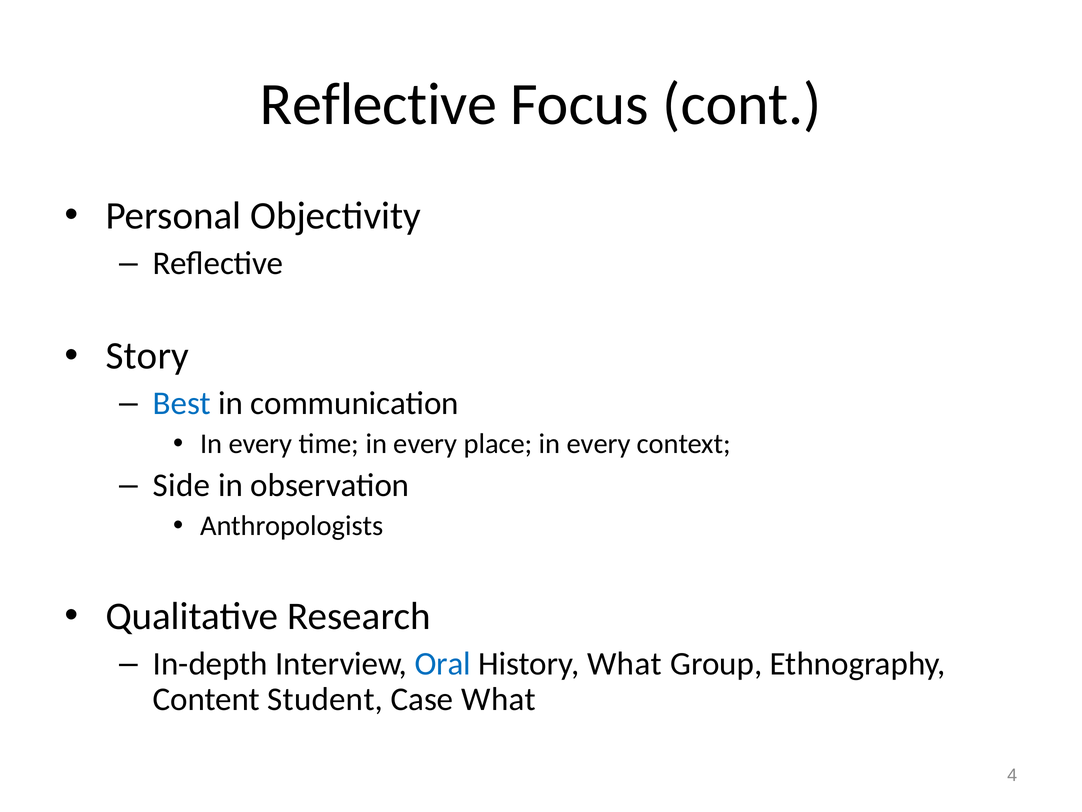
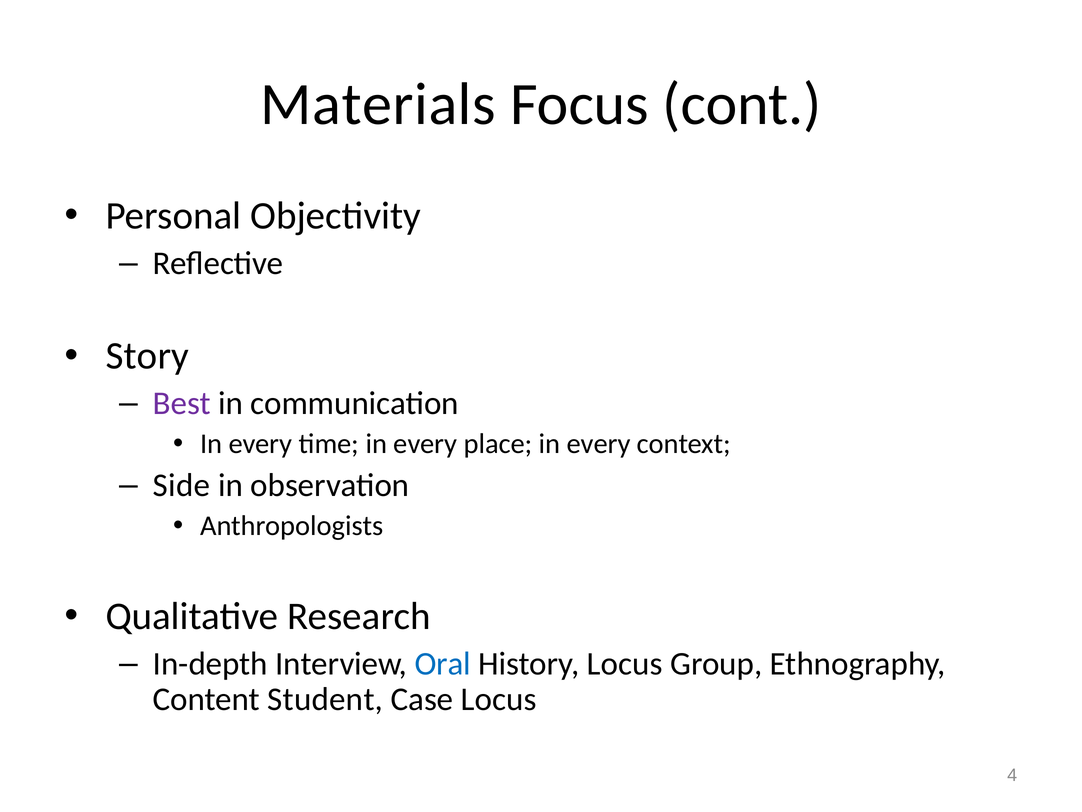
Reflective: Reflective -> Materials (378, 104)
Best colour: blue -> purple (182, 403)
History What: What -> Locus (625, 663)
Case What: What -> Locus (499, 699)
